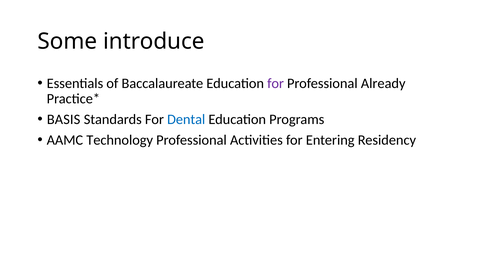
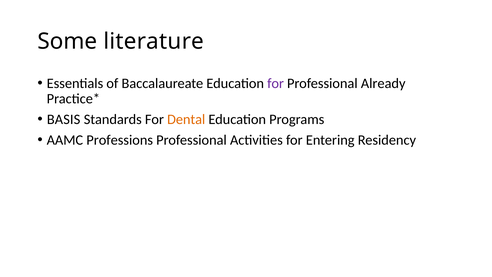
introduce: introduce -> literature (154, 41)
Dental colour: blue -> orange (186, 119)
Technology: Technology -> Professions (120, 140)
